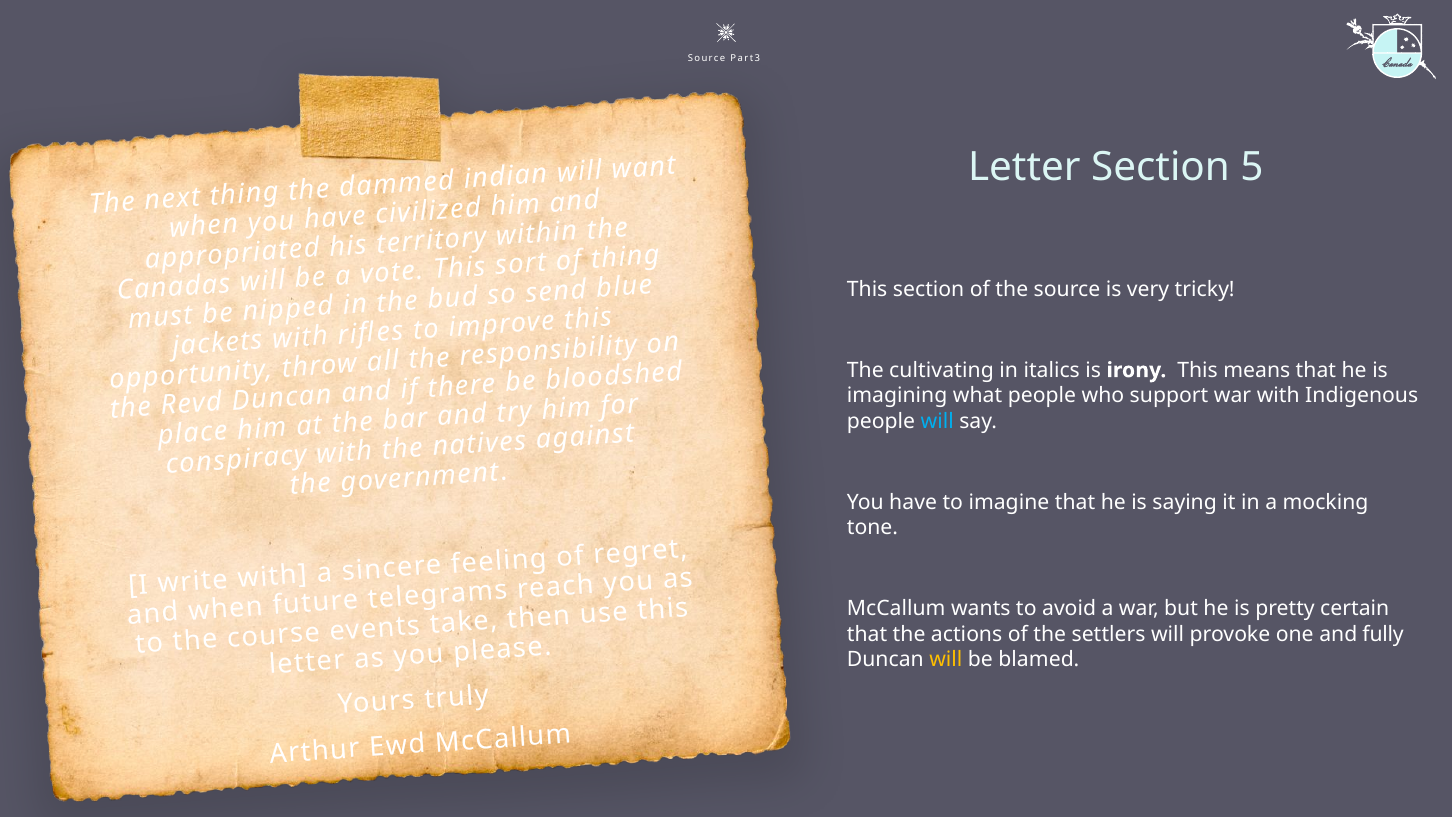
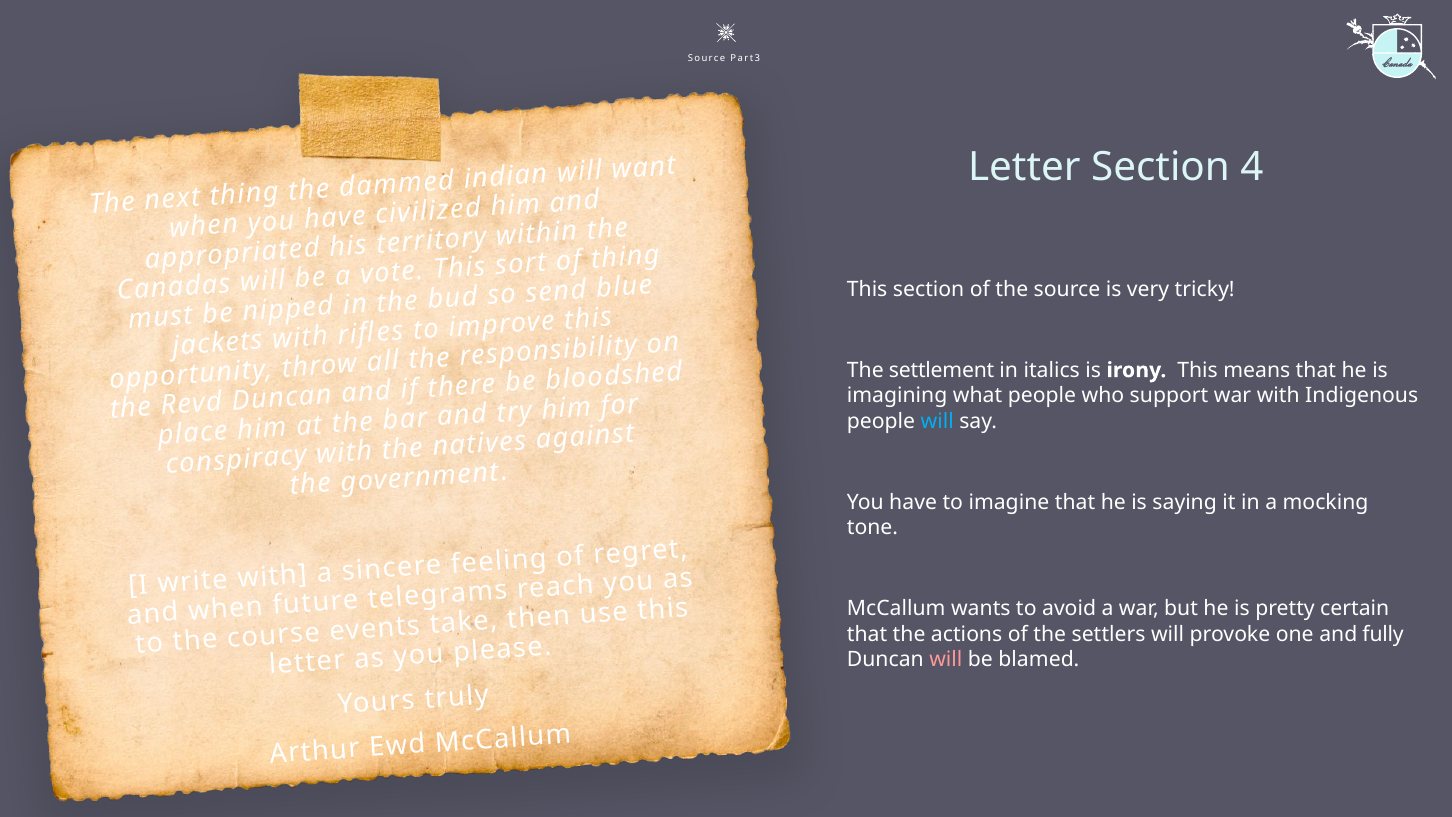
5: 5 -> 4 (1252, 167)
cultivating: cultivating -> settlement (942, 370)
will colour: yellow -> pink (946, 659)
